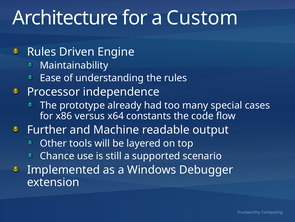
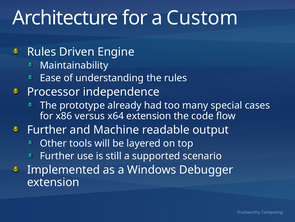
x64 constants: constants -> extension (149, 116)
Chance: Chance -> Further (57, 156)
